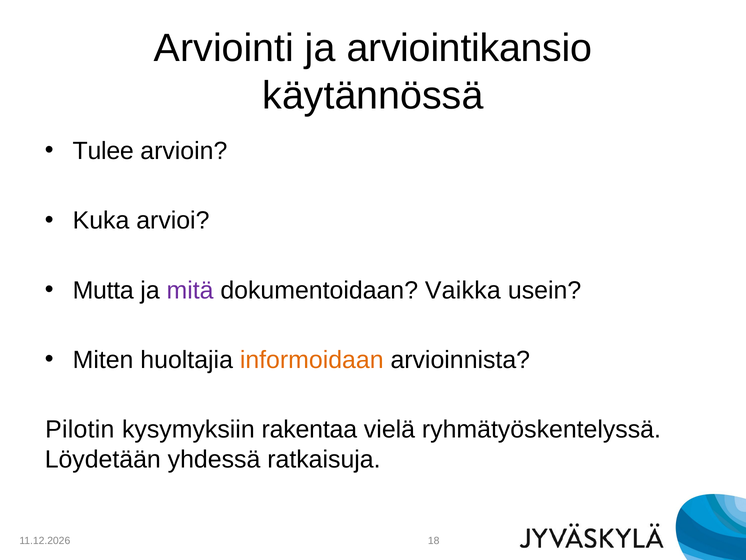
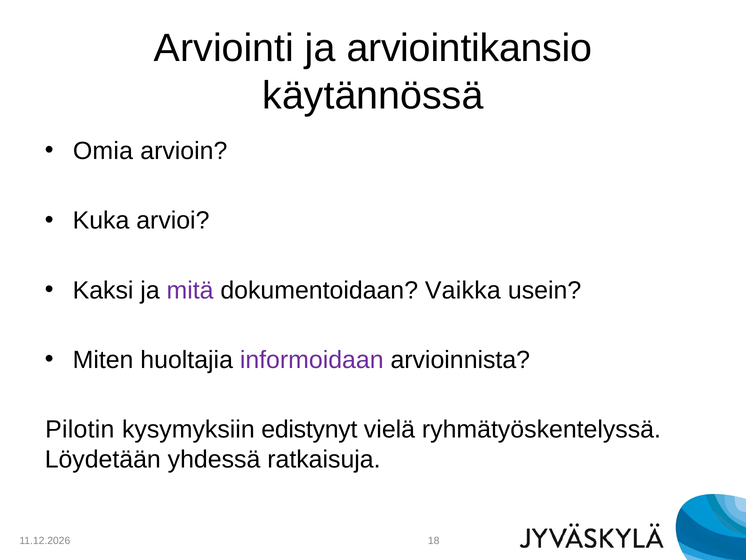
Tulee: Tulee -> Omia (103, 151)
Mutta: Mutta -> Kaksi (103, 290)
informoidaan colour: orange -> purple (312, 360)
rakentaa: rakentaa -> edistynyt (309, 429)
